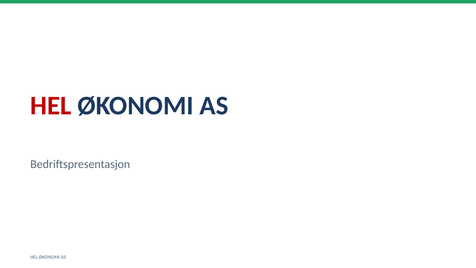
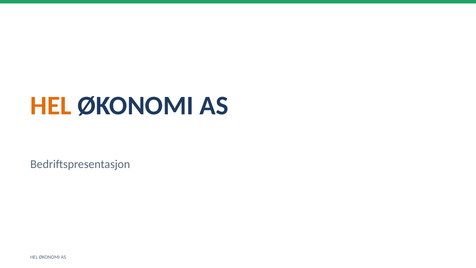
HEL colour: red -> orange (51, 106)
